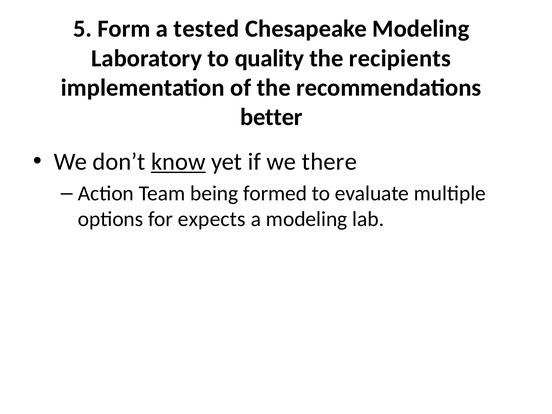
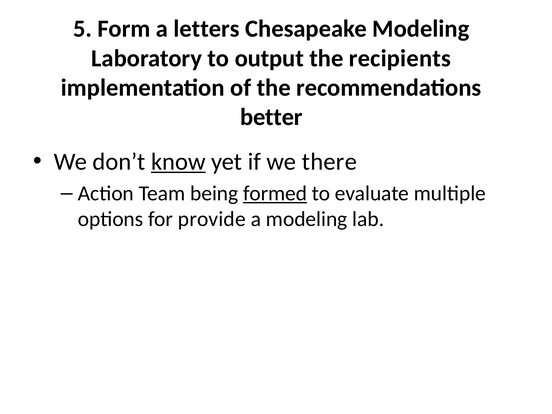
tested: tested -> letters (207, 29)
quality: quality -> output (269, 58)
formed underline: none -> present (275, 193)
expects: expects -> provide (212, 219)
